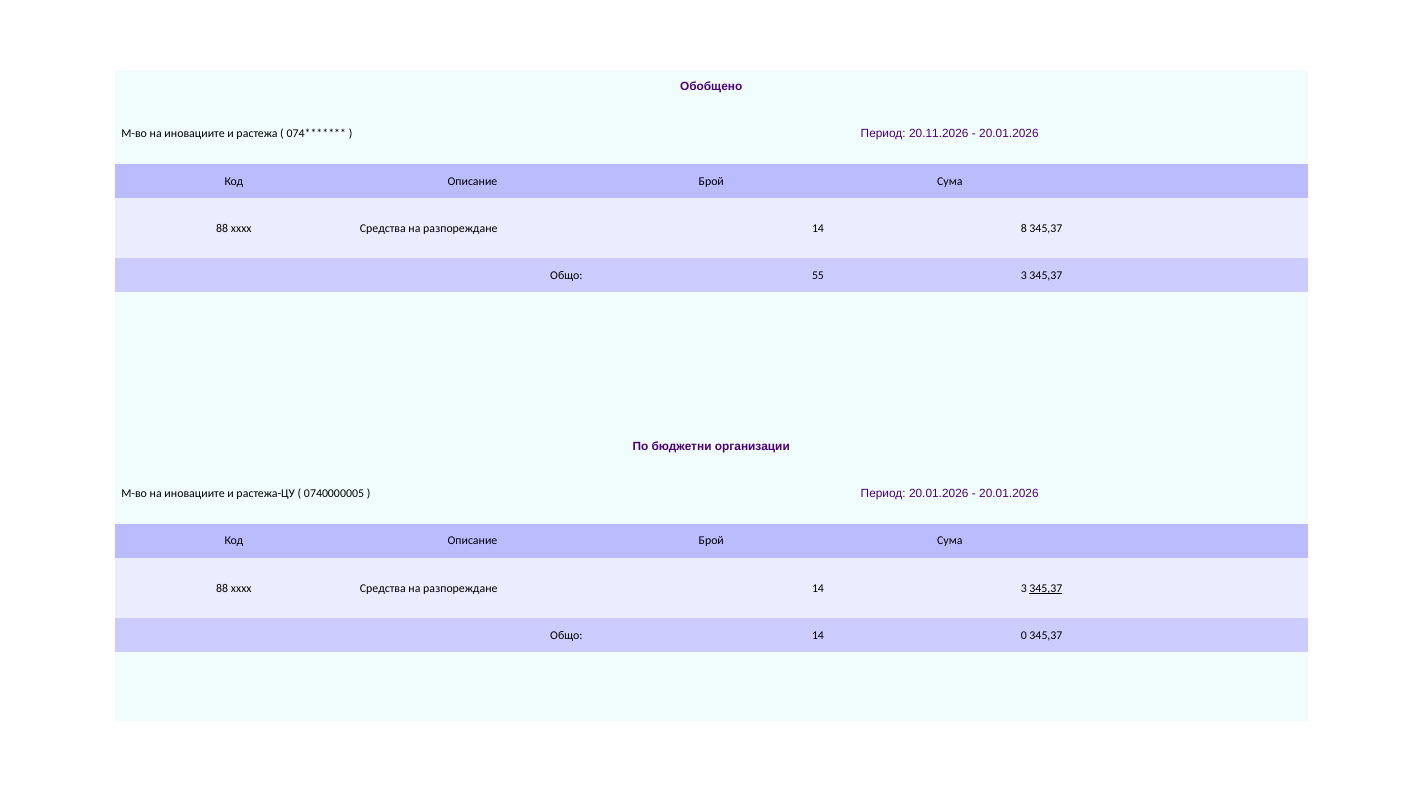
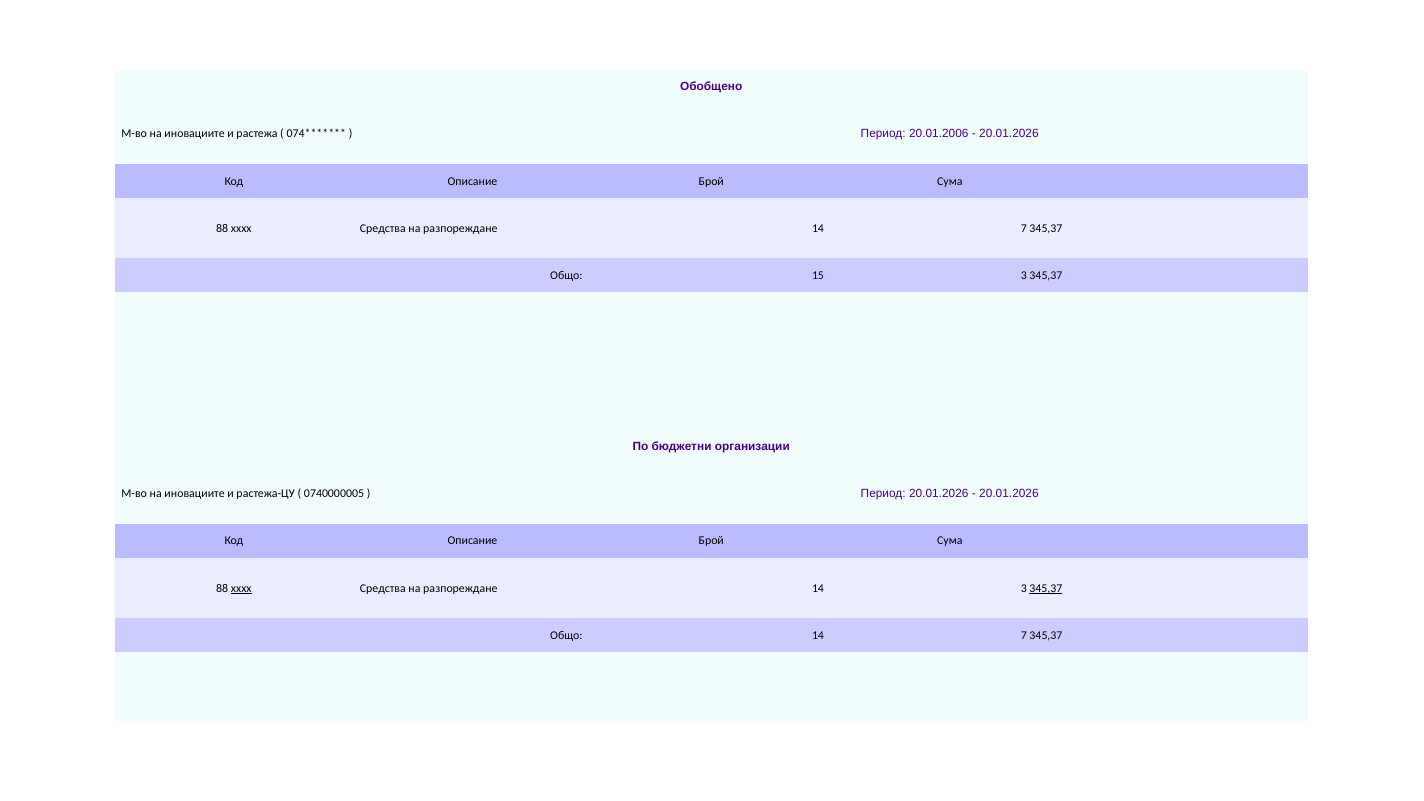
20.11.2026: 20.11.2026 -> 20.01.2006 (939, 134)
разпореждане 14 8: 8 -> 7 (1024, 228)
55: 55 -> 15 (818, 275)
xxxx underline: none -> present (241, 588)
Общо 14 0: 0 -> 7 (1024, 635)
